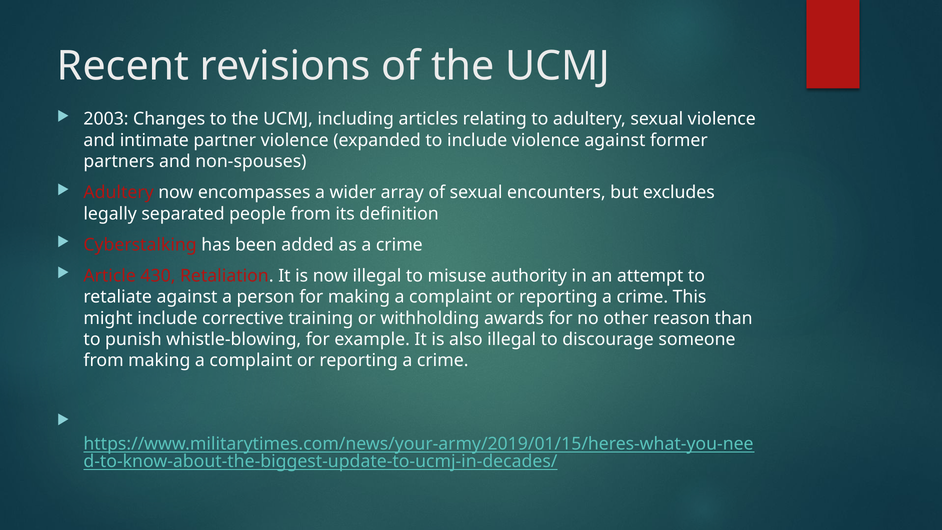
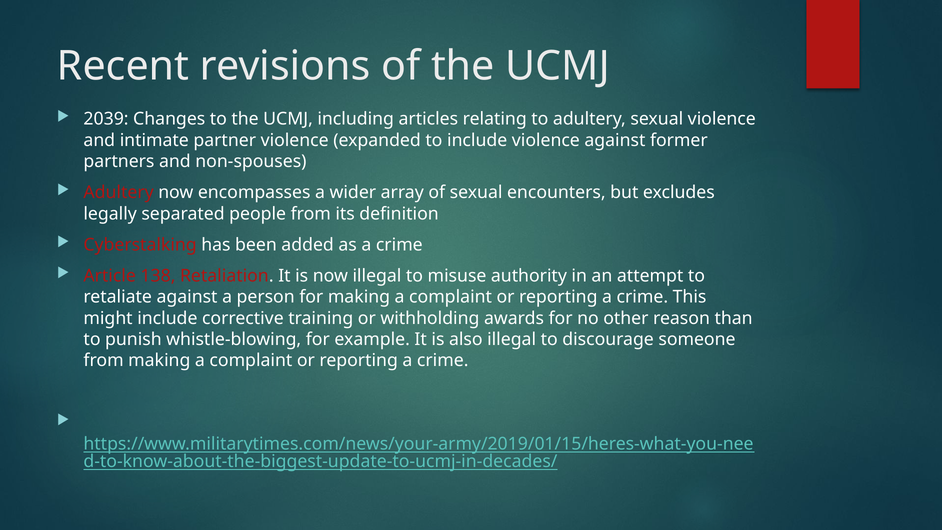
2003: 2003 -> 2039 (106, 119)
430: 430 -> 138 (158, 276)
